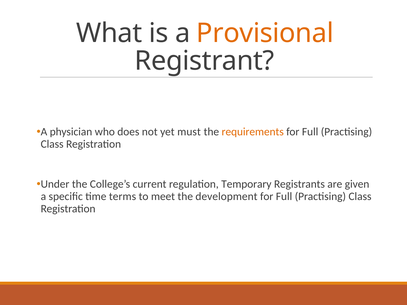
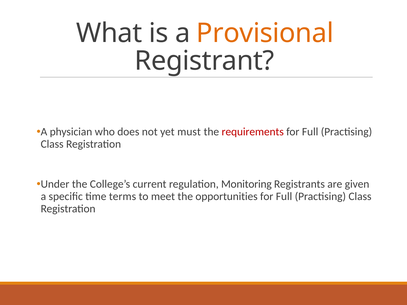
requirements colour: orange -> red (253, 132)
Temporary: Temporary -> Monitoring (246, 184)
development: development -> opportunities (227, 197)
